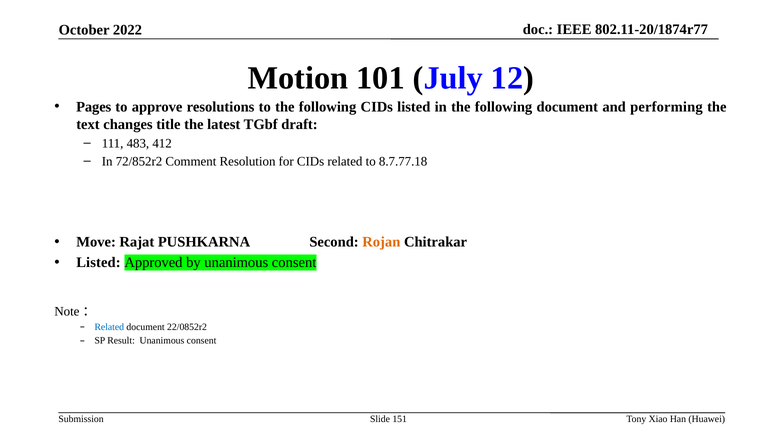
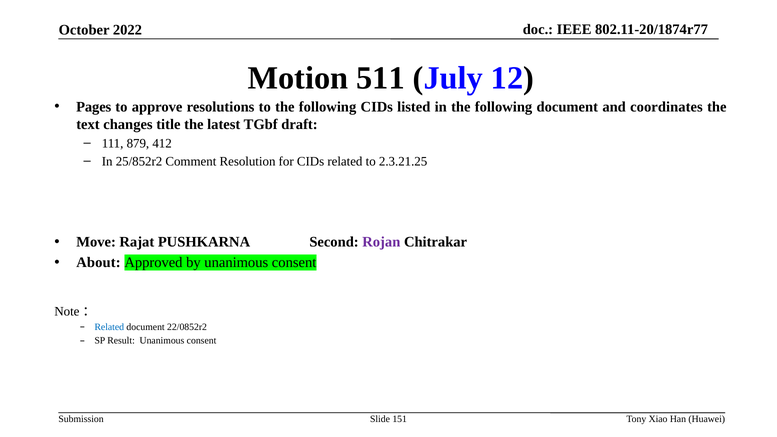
101: 101 -> 511 (381, 78)
performing: performing -> coordinates (666, 107)
483: 483 -> 879 (138, 143)
72/852r2: 72/852r2 -> 25/852r2 (139, 161)
8.7.77.18: 8.7.77.18 -> 2.3.21.25 (403, 161)
Rojan colour: orange -> purple (381, 242)
Listed: Listed -> About (98, 263)
